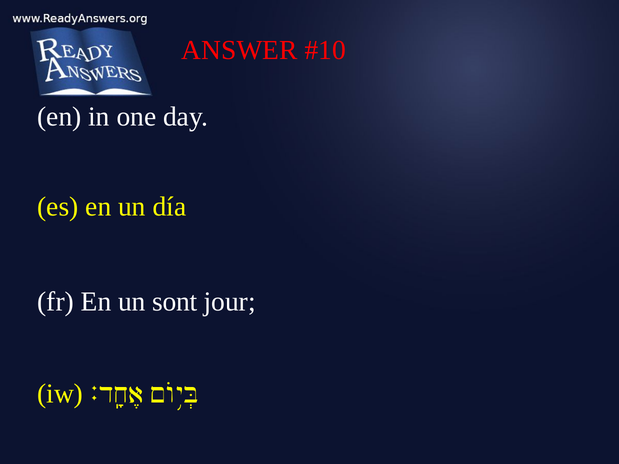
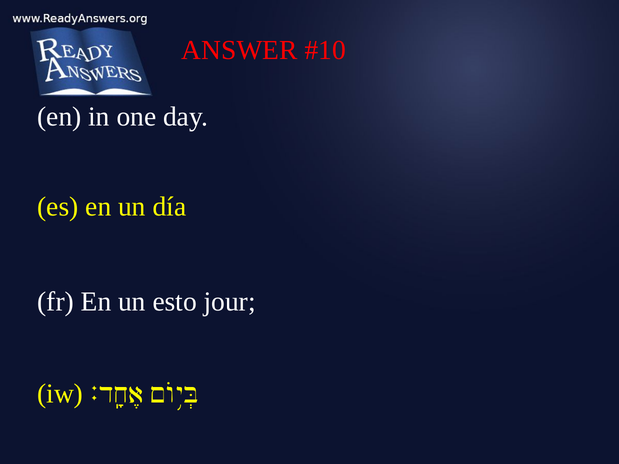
sont: sont -> esto (175, 302)
